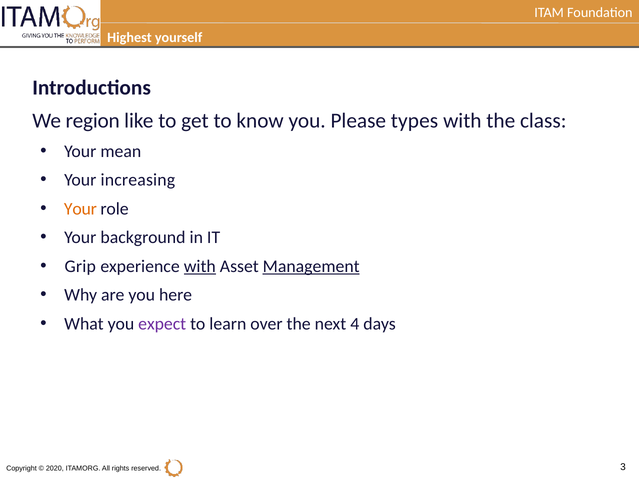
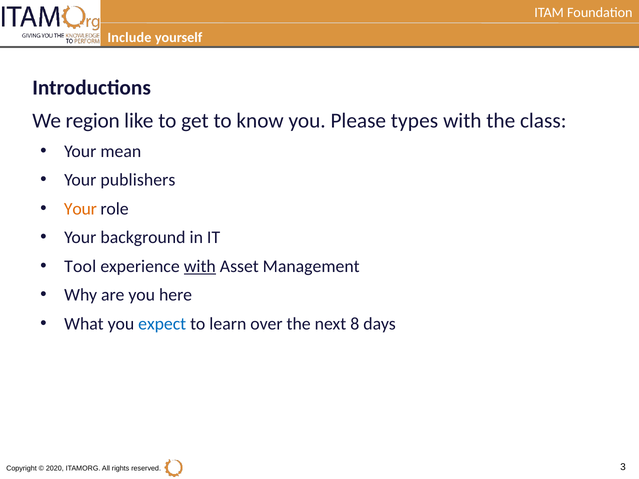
Highest: Highest -> Include (129, 38)
increasing: increasing -> publishers (138, 180)
Grip: Grip -> Tool (80, 266)
Management underline: present -> none (311, 266)
expect colour: purple -> blue (162, 324)
4: 4 -> 8 (355, 324)
